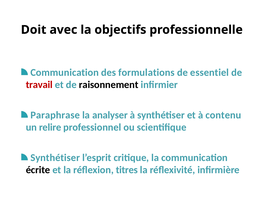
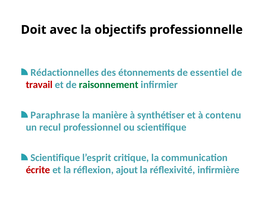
Communication: Communication -> Rédactionnelles (65, 72)
formulations: formulations -> étonnements (147, 72)
raisonnement colour: black -> green (109, 85)
analyser: analyser -> manière (110, 115)
relire: relire -> recul (50, 127)
Synthétiser: Synthétiser -> Scientifique (55, 157)
écrite colour: black -> red (38, 170)
titres: titres -> ajout (127, 170)
